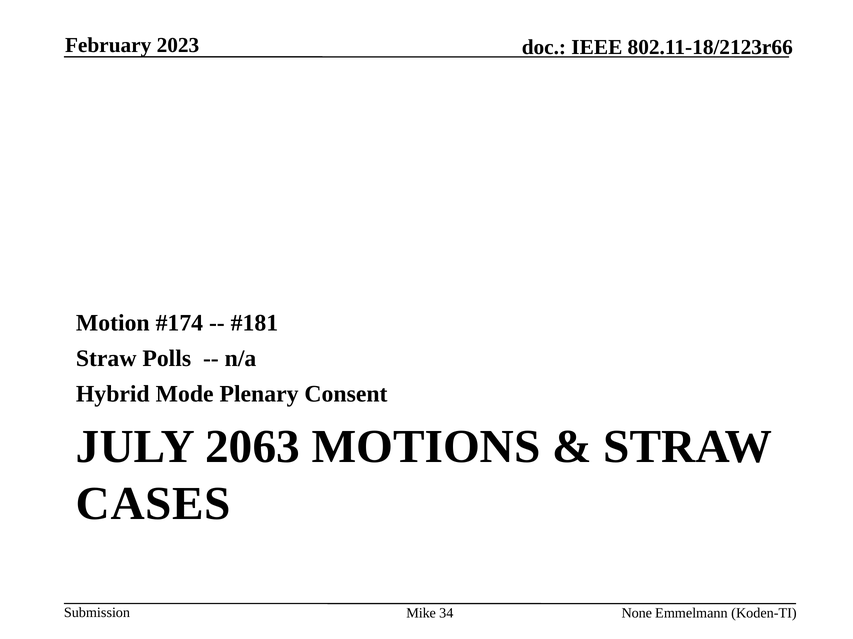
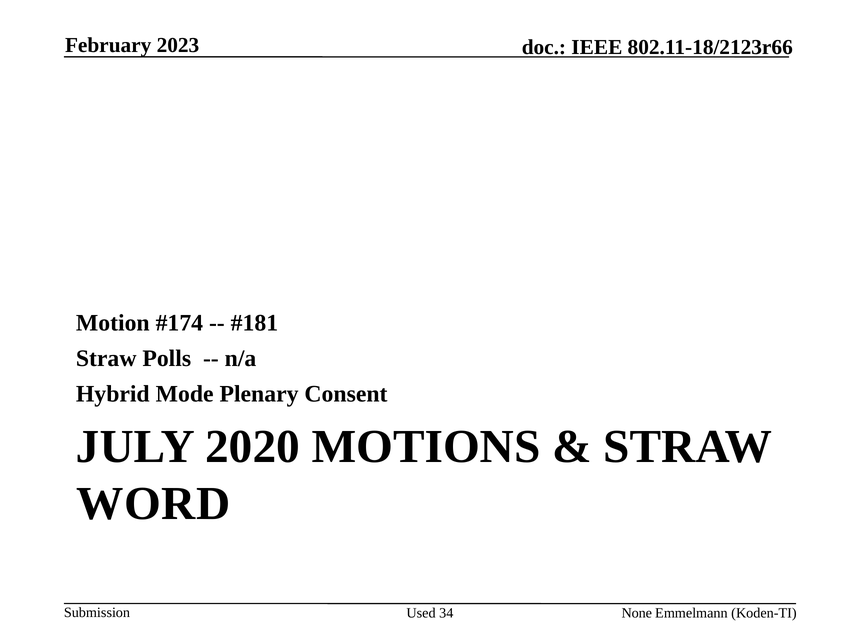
2063: 2063 -> 2020 (253, 447)
CASES: CASES -> WORD (153, 504)
Mike: Mike -> Used (421, 614)
